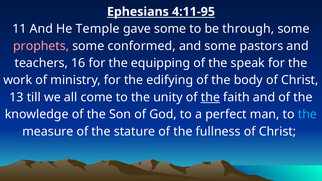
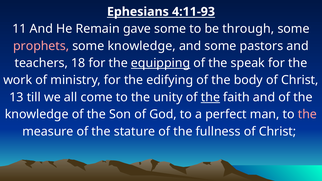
4:11-95: 4:11-95 -> 4:11-93 (193, 12)
Temple: Temple -> Remain (98, 29)
some conformed: conformed -> knowledge (142, 46)
16: 16 -> 18 (78, 63)
equipping underline: none -> present (161, 63)
the colour: light blue -> pink (307, 114)
